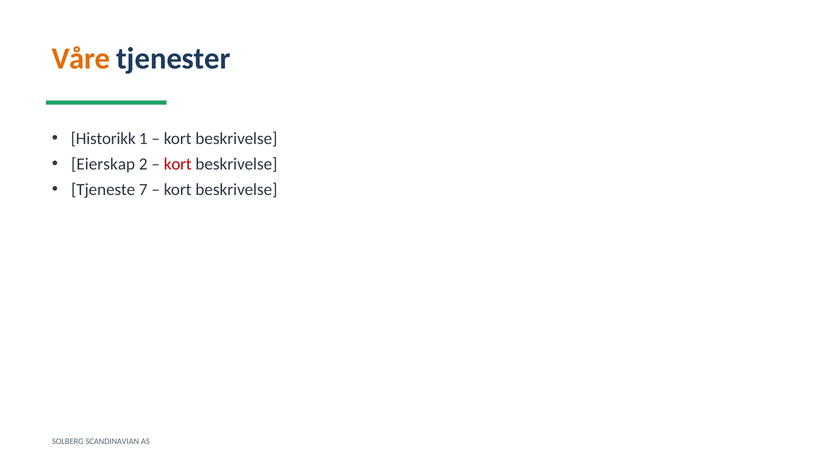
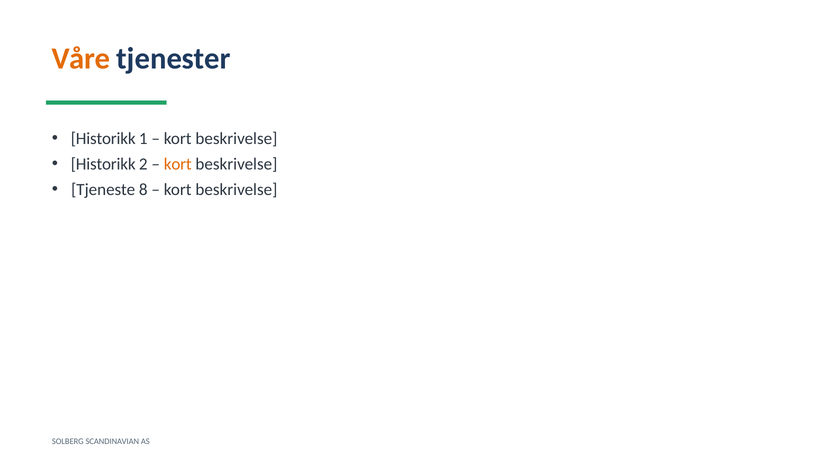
Eierskap: Eierskap -> Historikk (103, 164)
kort colour: red -> orange (178, 164)
7: 7 -> 8 (143, 189)
